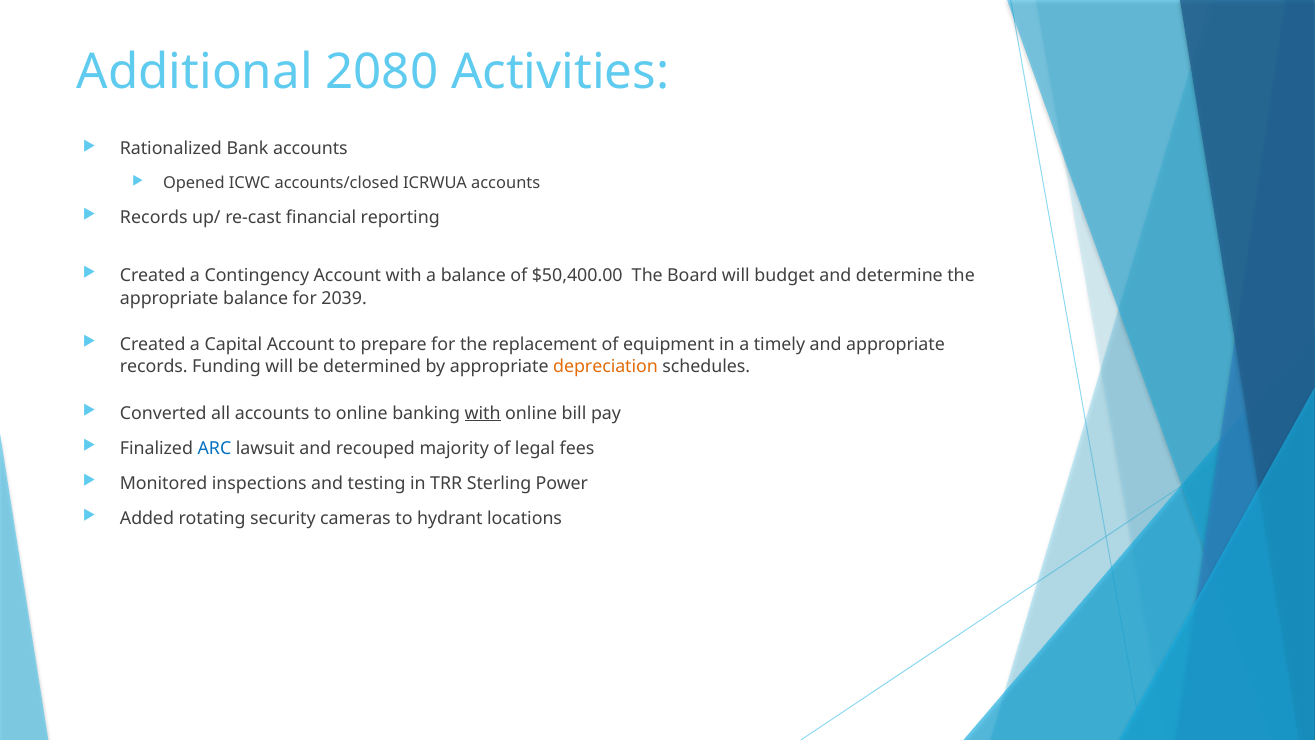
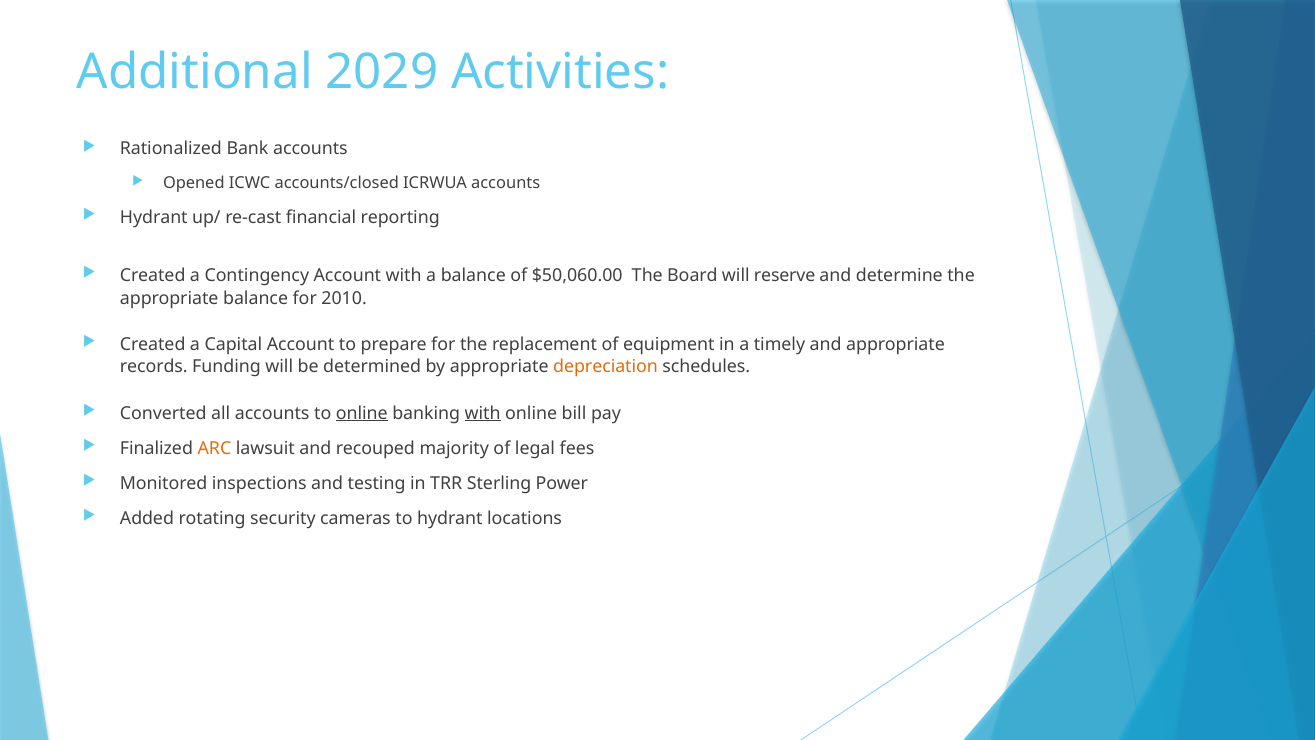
2080: 2080 -> 2029 (382, 73)
Records: Records -> Hydrant (154, 217)
$50,400.00: $50,400.00 -> $50,060.00 (577, 275)
budget: budget -> reserve (785, 275)
2039: 2039 -> 2010 (344, 298)
online underline: none -> present (362, 413)
ARC colour: blue -> orange (214, 448)
